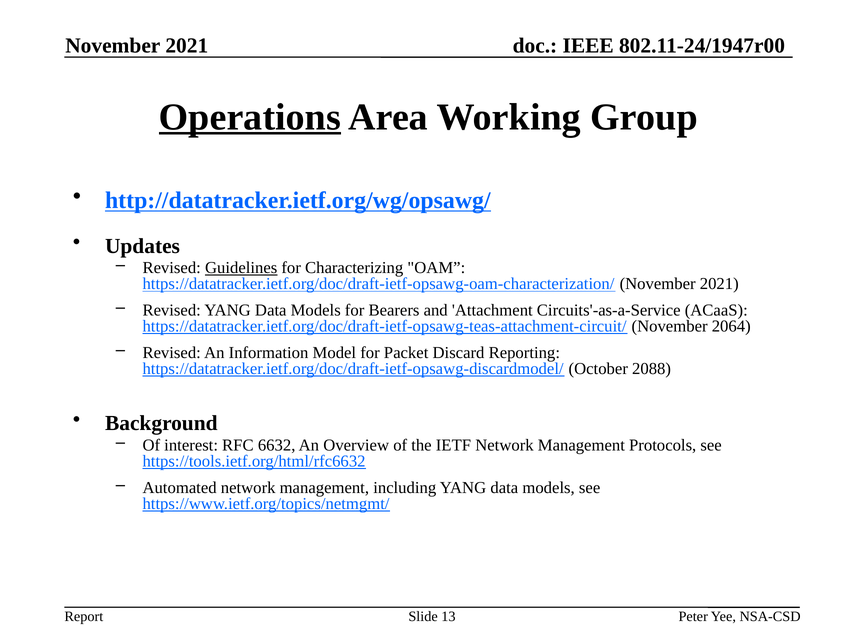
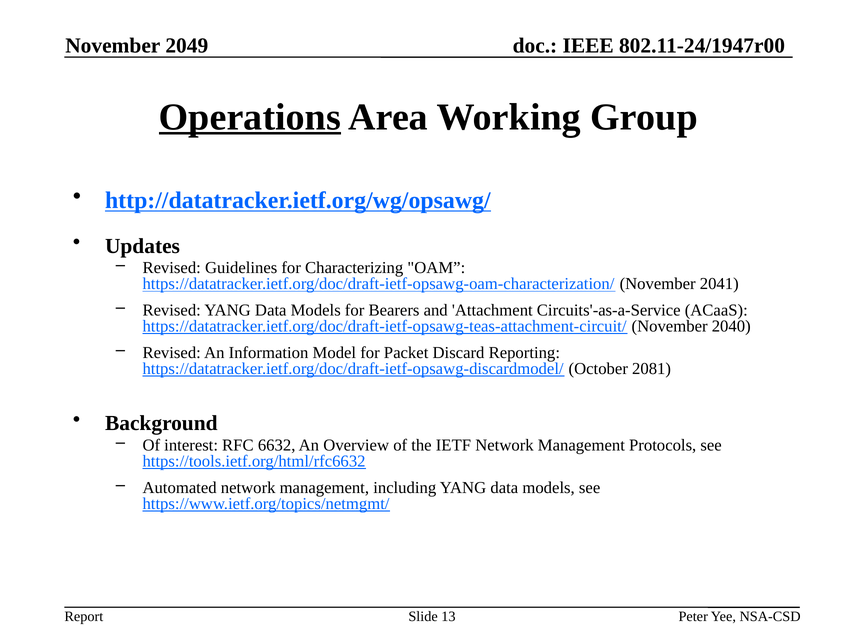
2021: 2021 -> 2049 (187, 46)
Guidelines underline: present -> none (241, 268)
https://datatracker.ietf.org/doc/draft-ietf-opsawg-oam-characterization/ November 2021: 2021 -> 2041 (719, 284)
2064: 2064 -> 2040 (731, 326)
2088: 2088 -> 2081 (652, 369)
